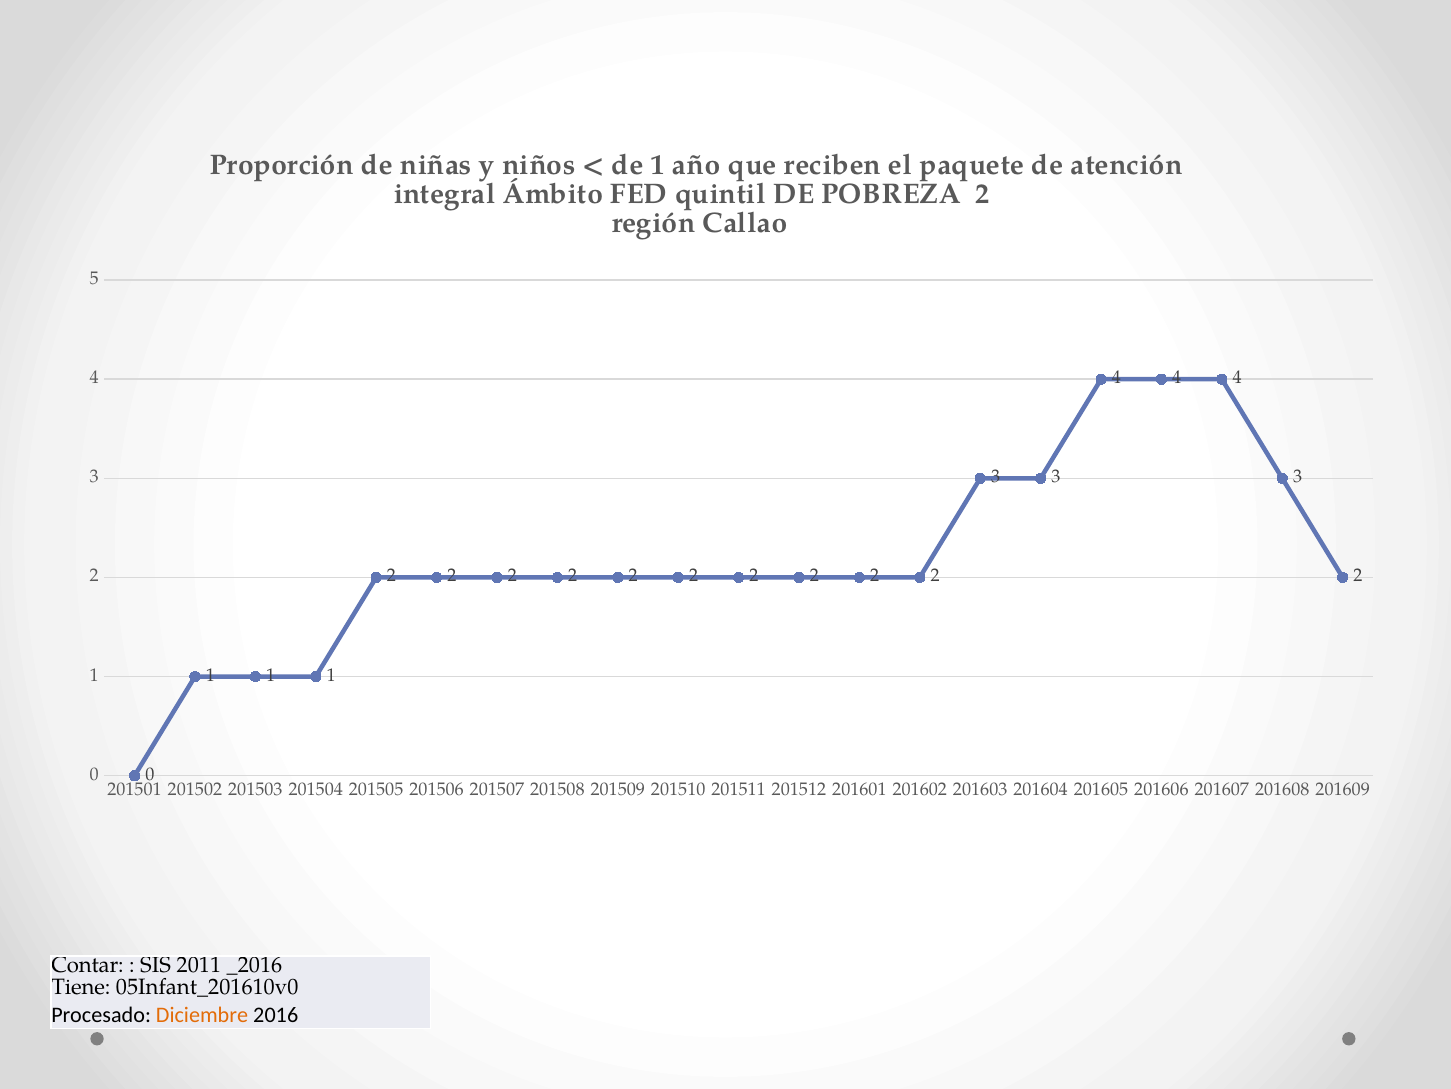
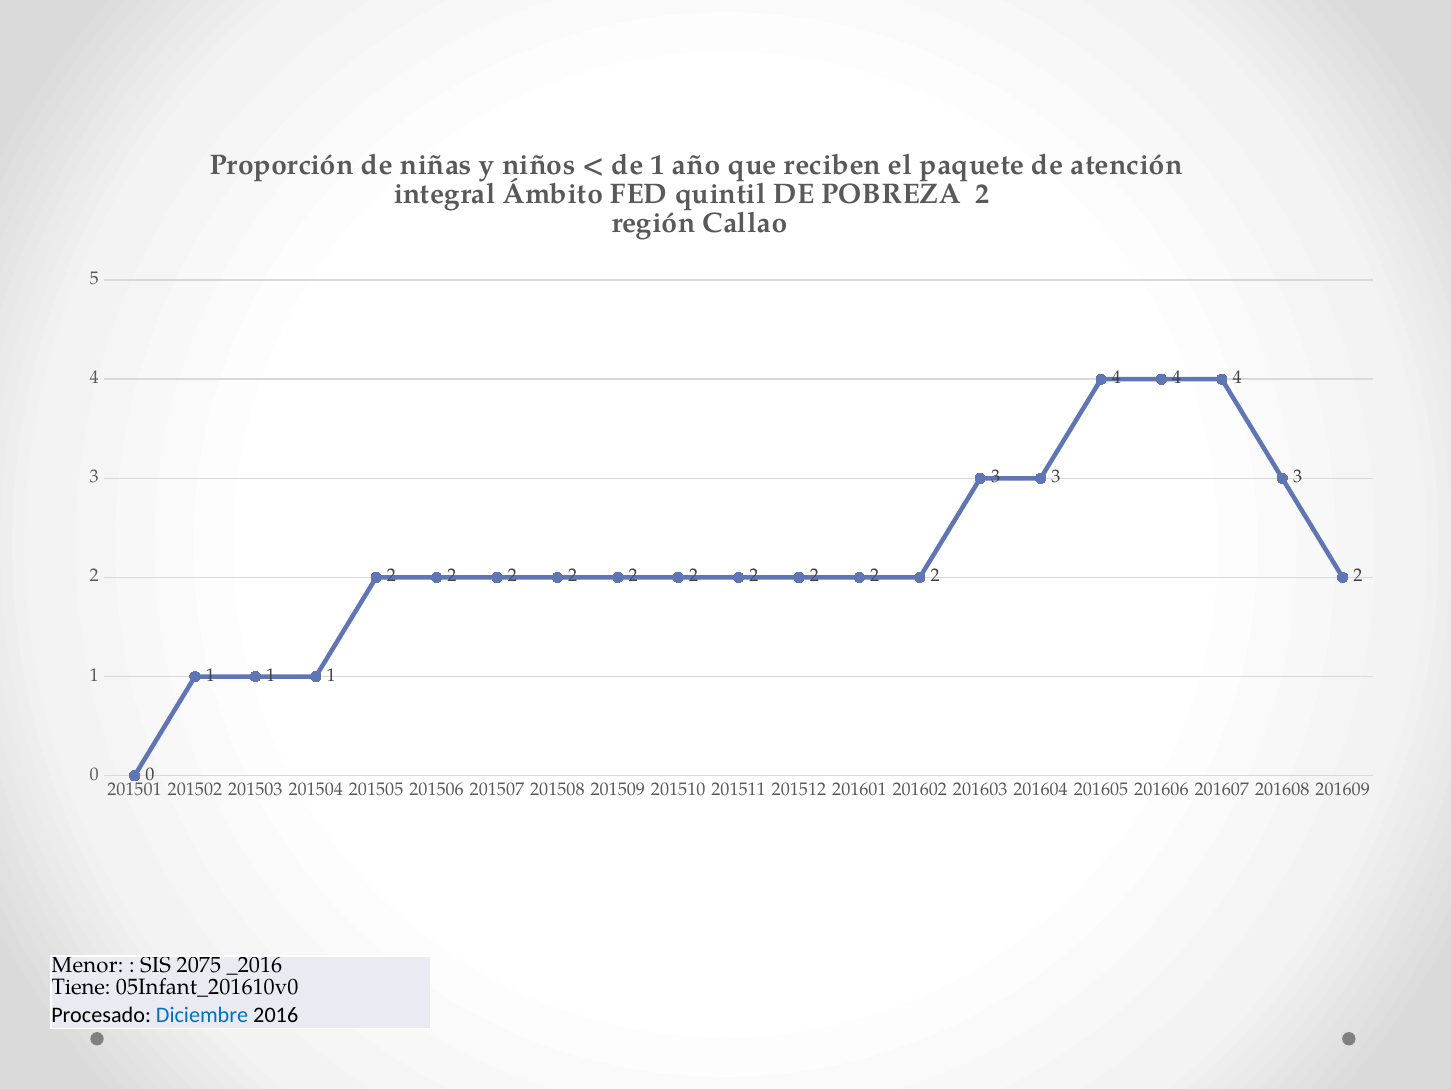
Contar: Contar -> Menor (87, 964)
2011: 2011 -> 2075 (199, 964)
Diciembre colour: orange -> blue (202, 1015)
